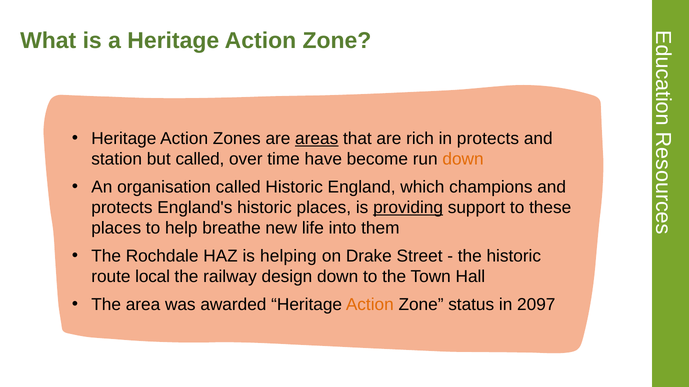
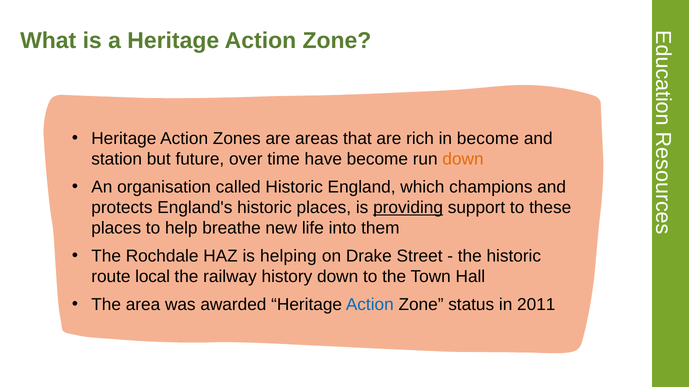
areas underline: present -> none (317, 139)
in protects: protects -> become (488, 139)
but called: called -> future (200, 159)
design: design -> history (287, 277)
Action colour: orange -> blue (370, 305)
2097: 2097 -> 2011 (536, 305)
